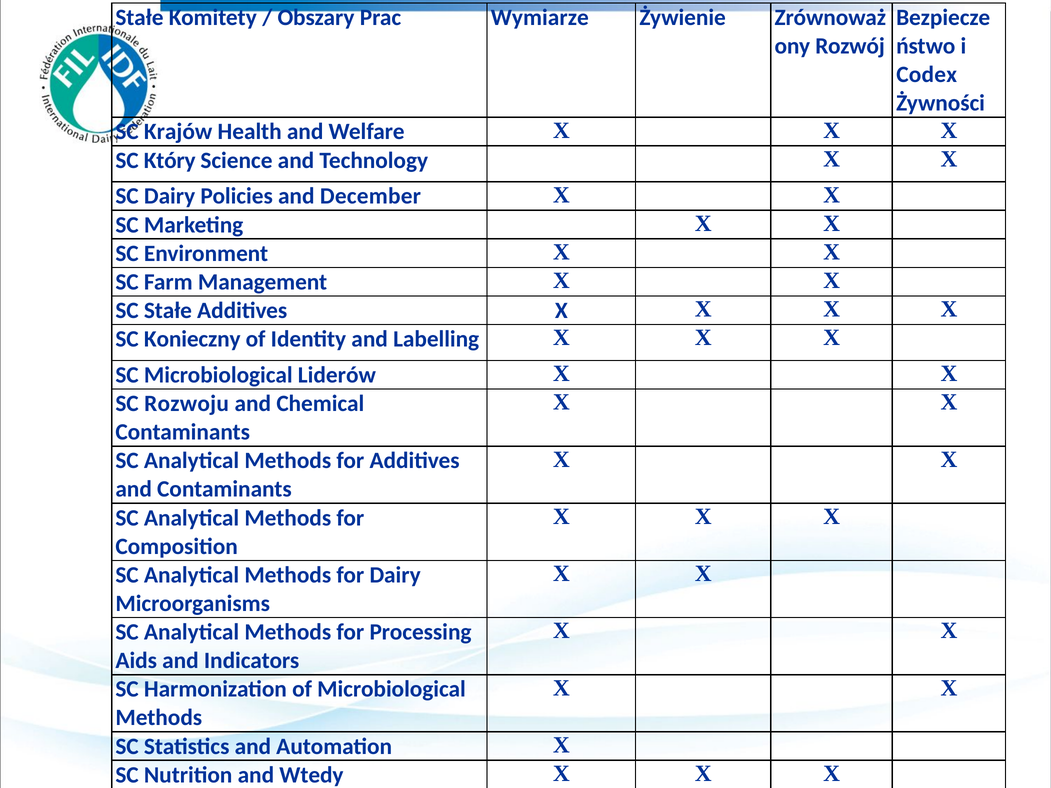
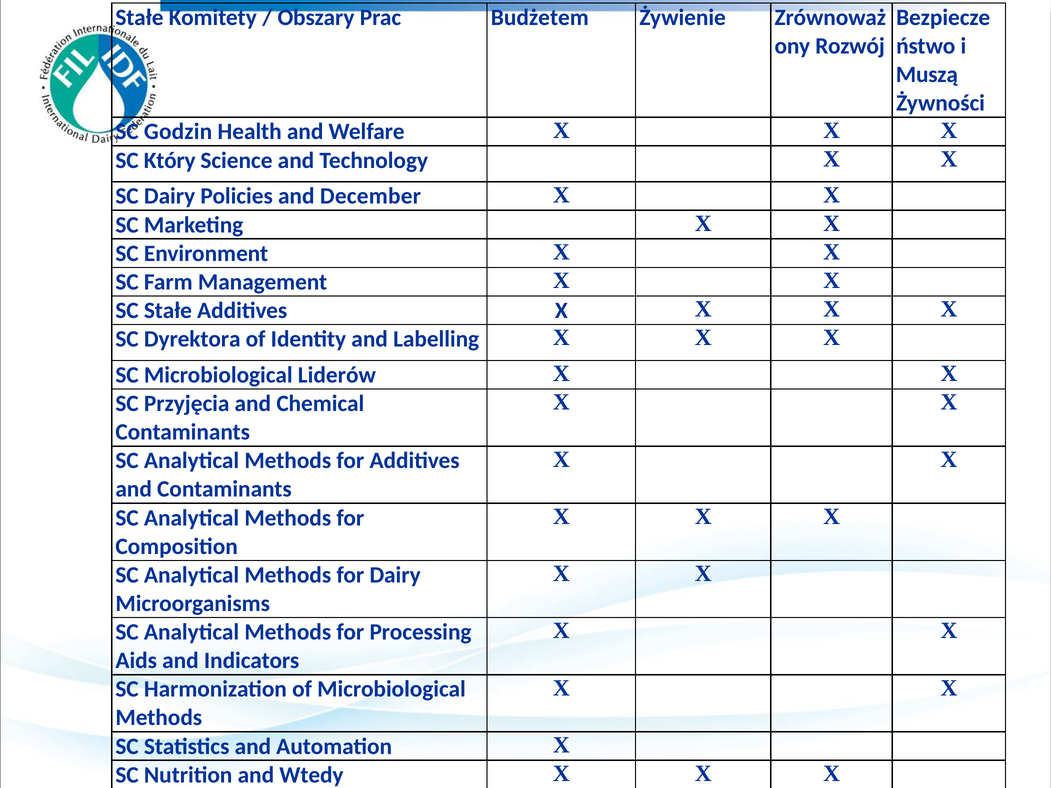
Wymiarze: Wymiarze -> Budżetem (540, 18)
Codex: Codex -> Muszą (927, 75)
Krajów: Krajów -> Godzin (178, 132)
Konieczny: Konieczny -> Dyrektora (192, 339)
Rozwoju: Rozwoju -> Przyjęcia (187, 404)
